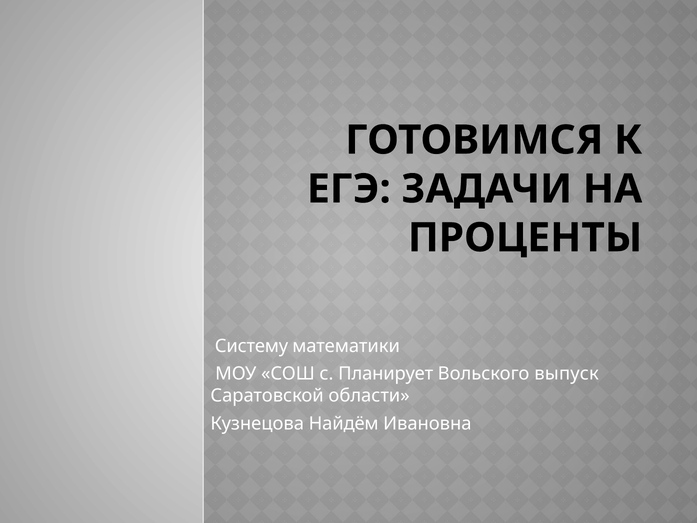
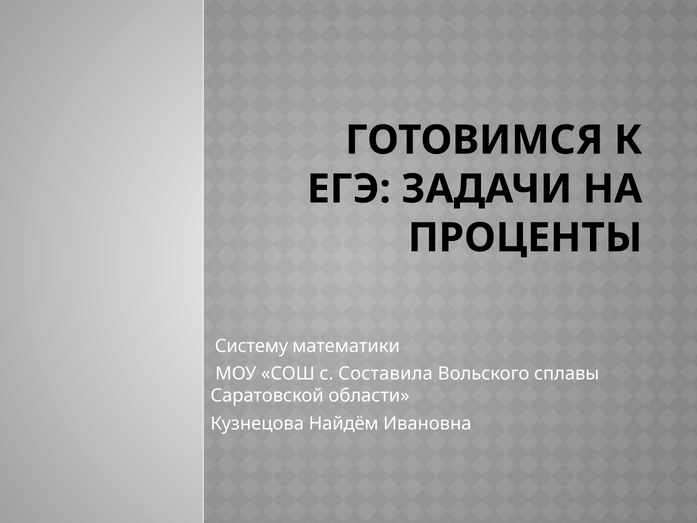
Планирует: Планирует -> Составила (386, 374)
выпуск: выпуск -> сплавы (567, 374)
